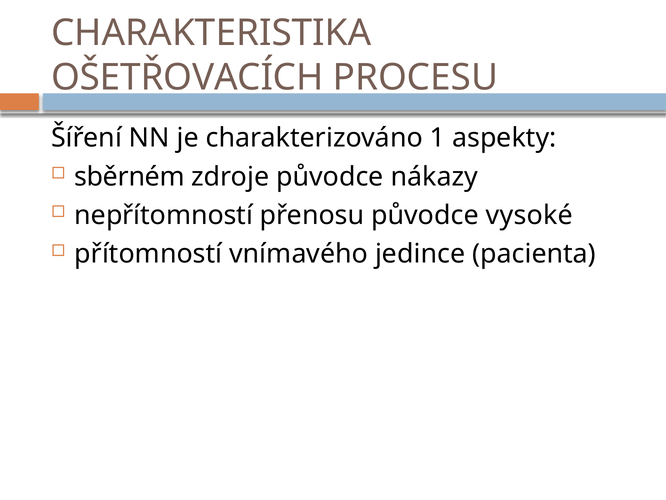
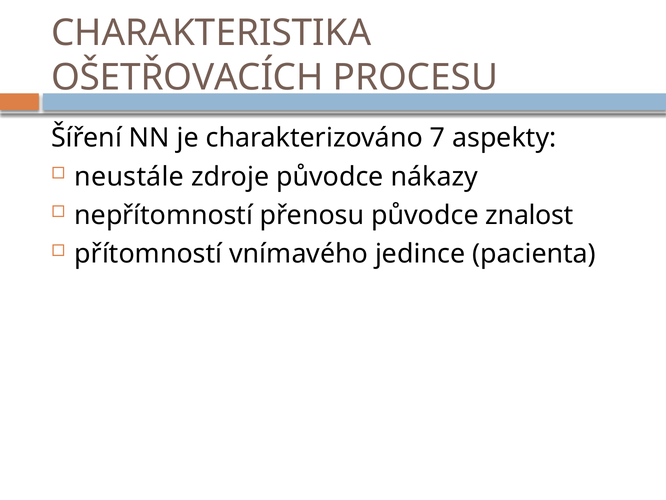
1: 1 -> 7 (438, 138)
sběrném: sběrném -> neustále (129, 176)
vysoké: vysoké -> znalost (530, 215)
